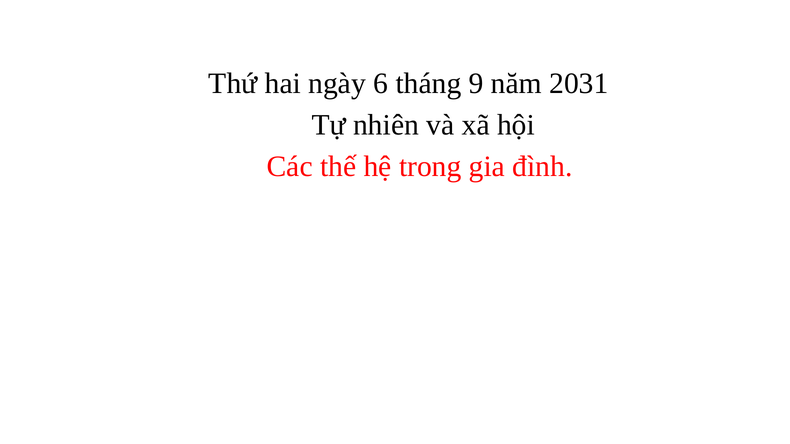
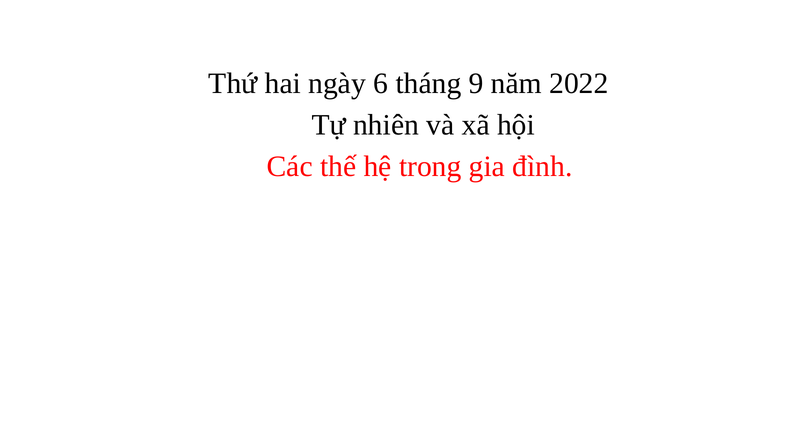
2031: 2031 -> 2022 (579, 84)
